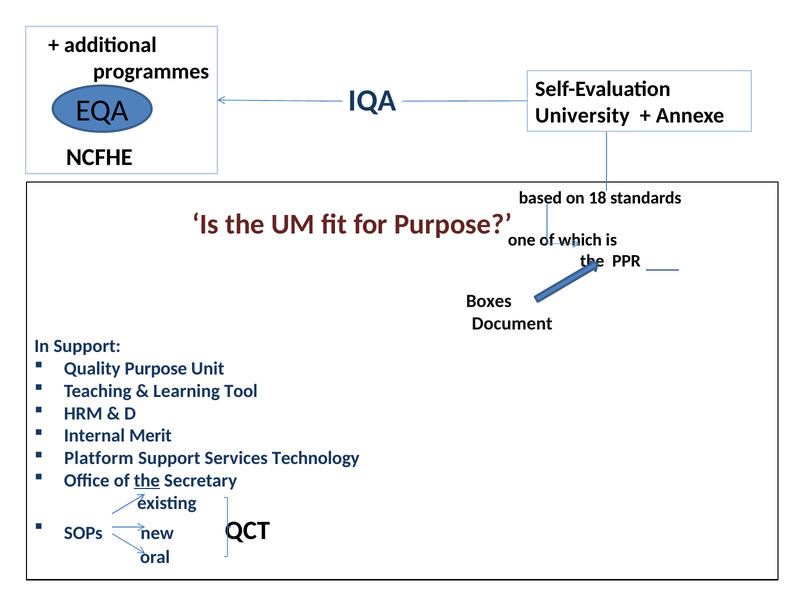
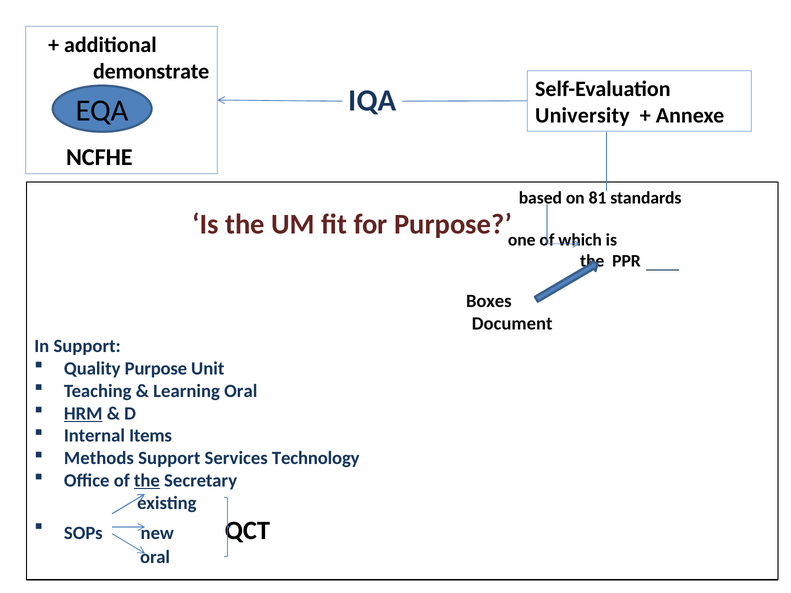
programmes: programmes -> demonstrate (151, 71)
18: 18 -> 81 (598, 198)
Learning Tool: Tool -> Oral (241, 391)
HRM underline: none -> present (83, 414)
Merit: Merit -> Items (150, 436)
Platform: Platform -> Methods (99, 458)
